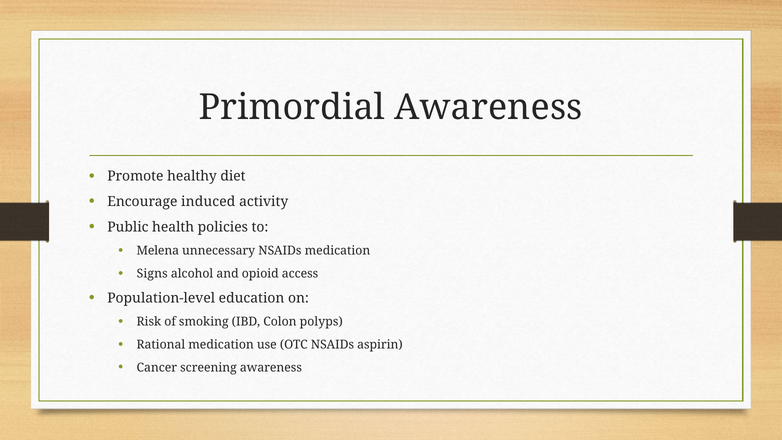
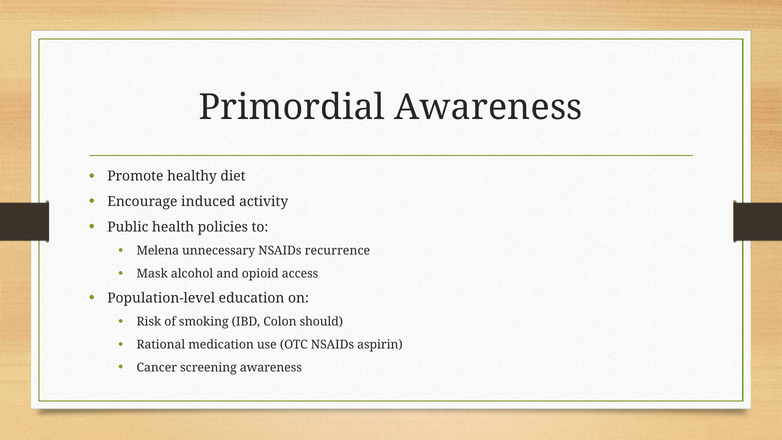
NSAIDs medication: medication -> recurrence (337, 251)
Signs: Signs -> Mask (152, 274)
polyps: polyps -> should (321, 322)
